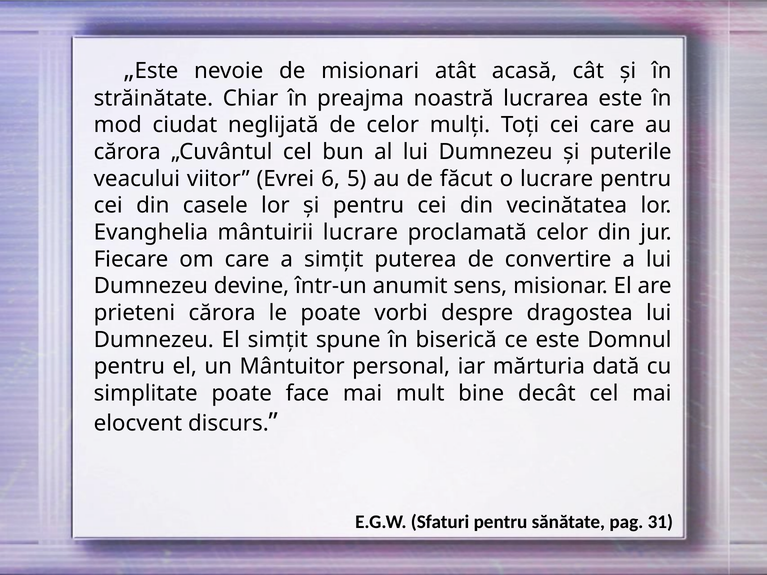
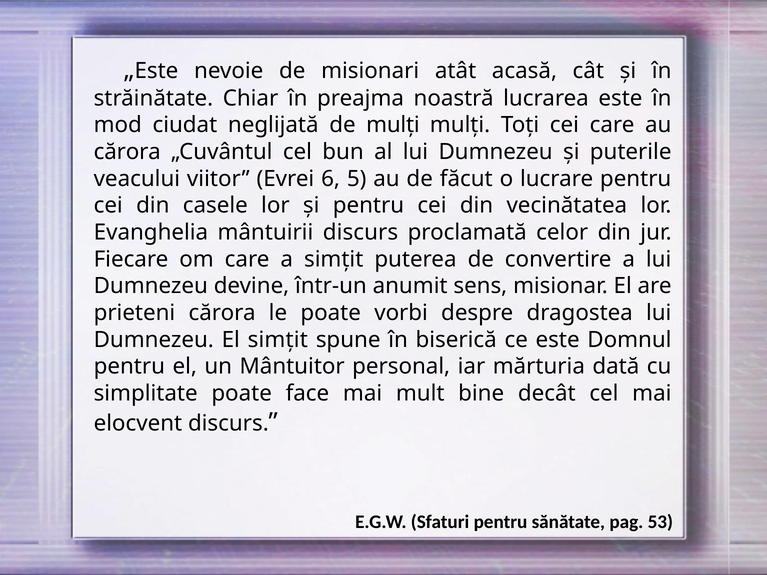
de celor: celor -> mulţi (393, 125)
mântuirii lucrare: lucrare -> discurs (360, 232)
31: 31 -> 53 (660, 522)
